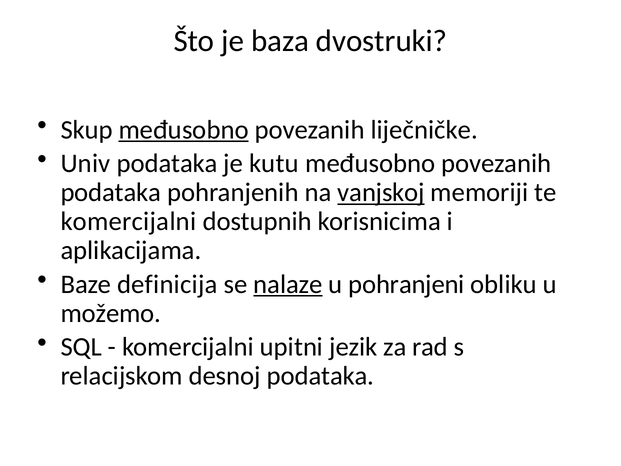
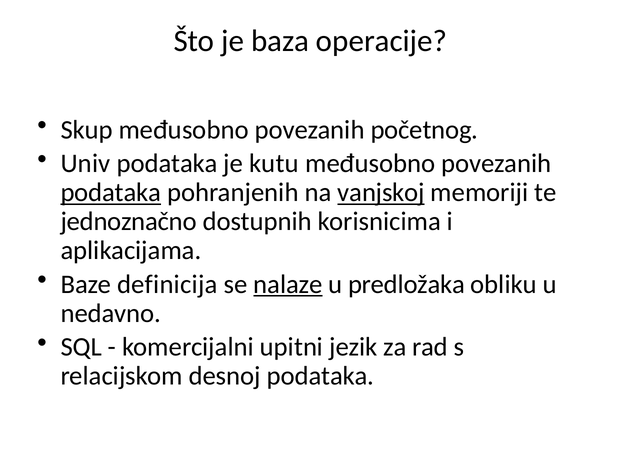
dvostruki: dvostruki -> operacije (382, 41)
međusobno underline: present -> none (184, 130)
liječničke: liječničke -> početnog (424, 130)
podataka underline: none -> present (111, 192)
komercijalni: komercijalni -> jednoznačno (129, 221)
pohranjeni: pohranjeni -> predložaka (407, 284)
možemo: možemo -> nedavno (111, 313)
